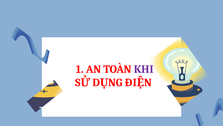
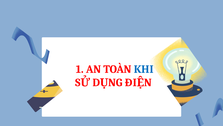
KHI colour: purple -> blue (144, 69)
